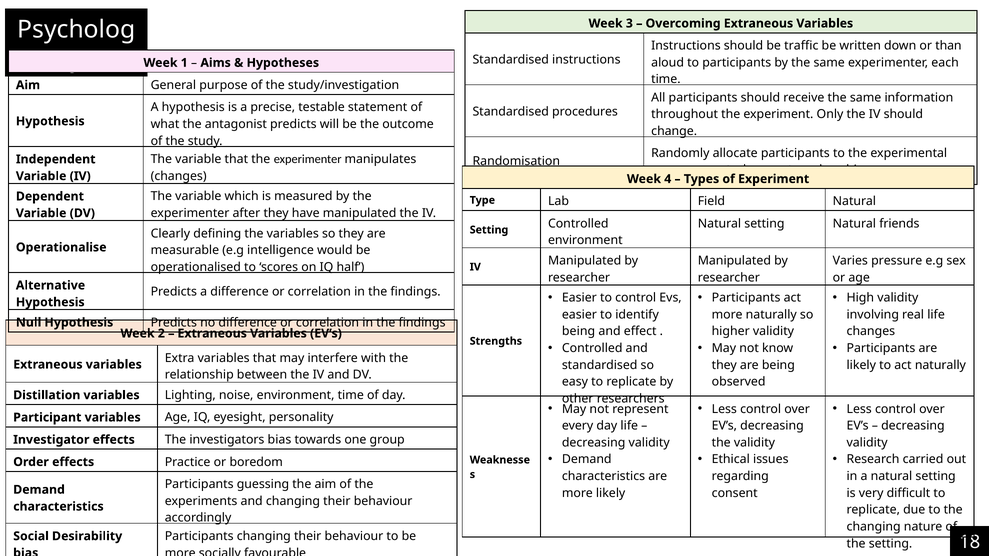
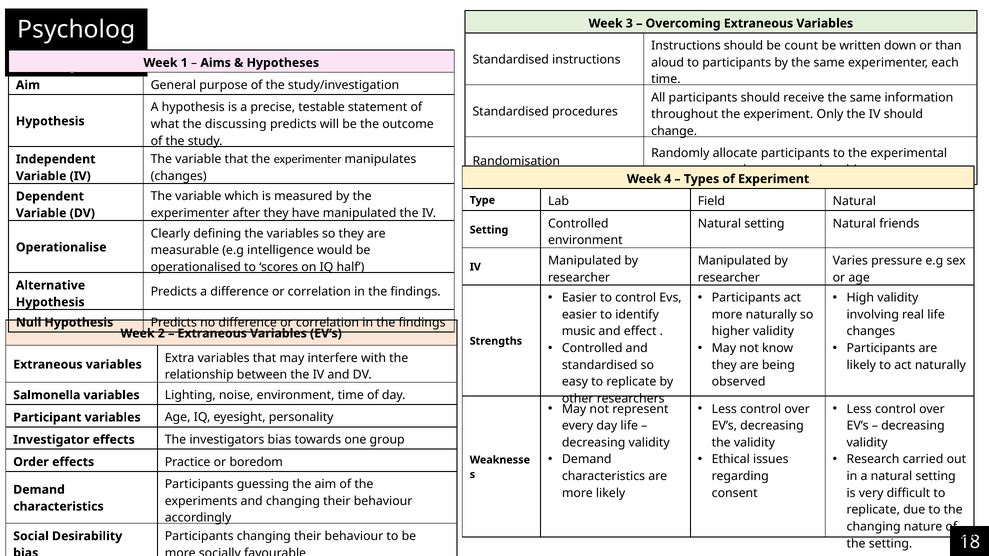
traffic: traffic -> count (801, 46)
antagonist: antagonist -> discussing (236, 124)
being: being -> music (579, 332)
Distillation: Distillation -> Salmonella (47, 395)
